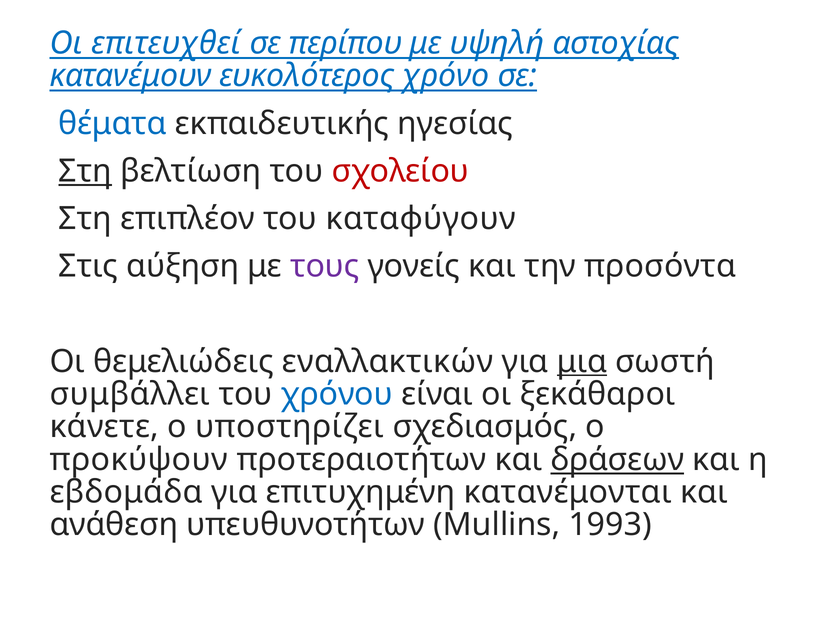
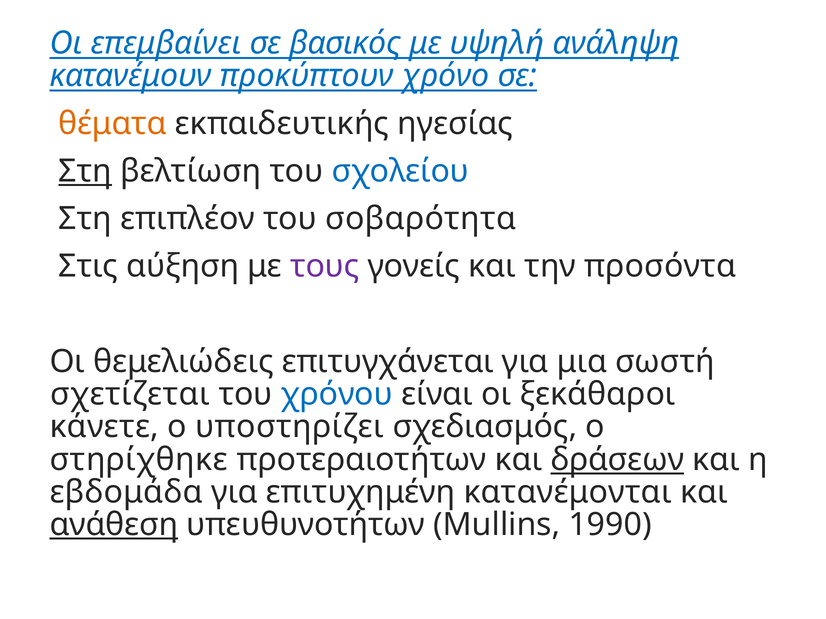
επιτευχθεί: επιτευχθεί -> επεμβαίνει (166, 43)
περίπου: περίπου -> βασικός (345, 43)
αστοχίας: αστοχίας -> ανάληψη (616, 43)
ευκολότερος: ευκολότερος -> προκύπτουν (307, 76)
θέματα colour: blue -> orange (113, 124)
σχολείου colour: red -> blue (400, 171)
καταφύγουν: καταφύγουν -> σοβαρότητα (421, 219)
εναλλακτικών: εναλλακτικών -> επιτυγχάνεται (388, 362)
μια underline: present -> none (582, 362)
συμβάλλει: συμβάλλει -> σχετίζεται (130, 394)
προκύψουν: προκύψουν -> στηρίχθηκε (139, 460)
ανάθεση underline: none -> present (114, 525)
1993: 1993 -> 1990 (610, 525)
